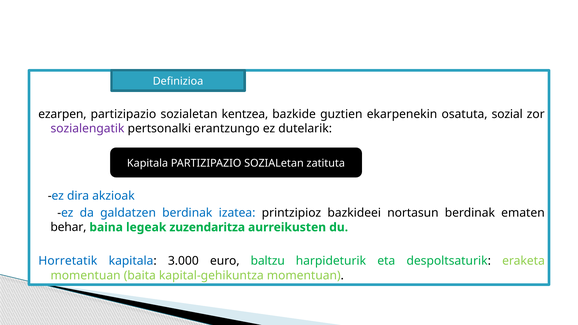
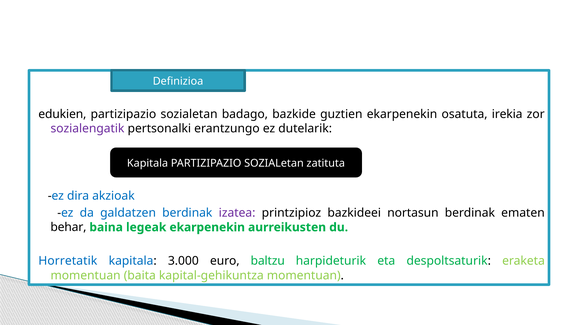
ezarpen: ezarpen -> edukien (62, 114)
kentzea: kentzea -> badago (245, 114)
sozial: sozial -> irekia (507, 114)
izatea colour: blue -> purple (237, 213)
legeak zuzendaritza: zuzendaritza -> ekarpenekin (207, 227)
